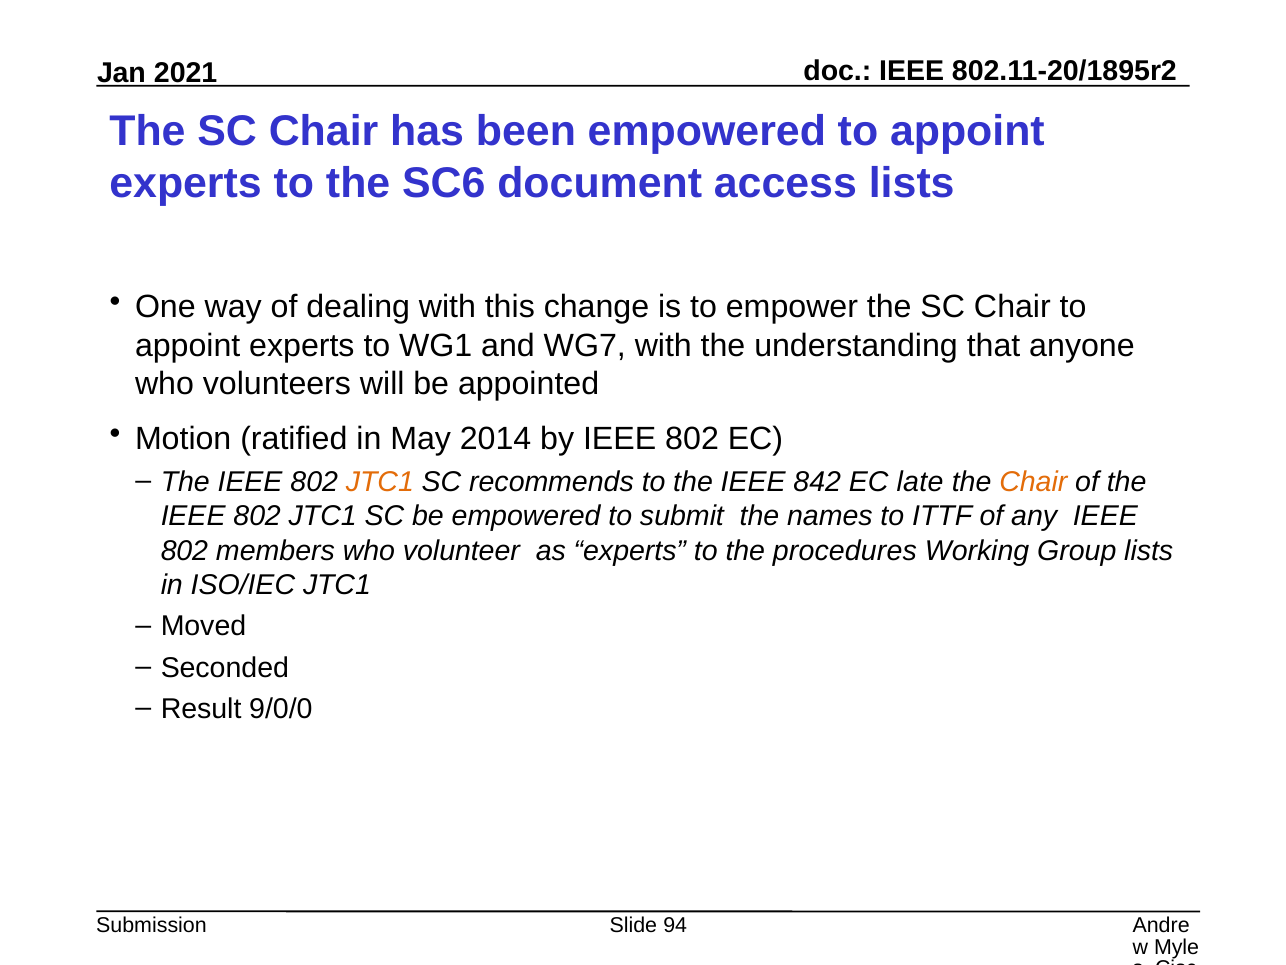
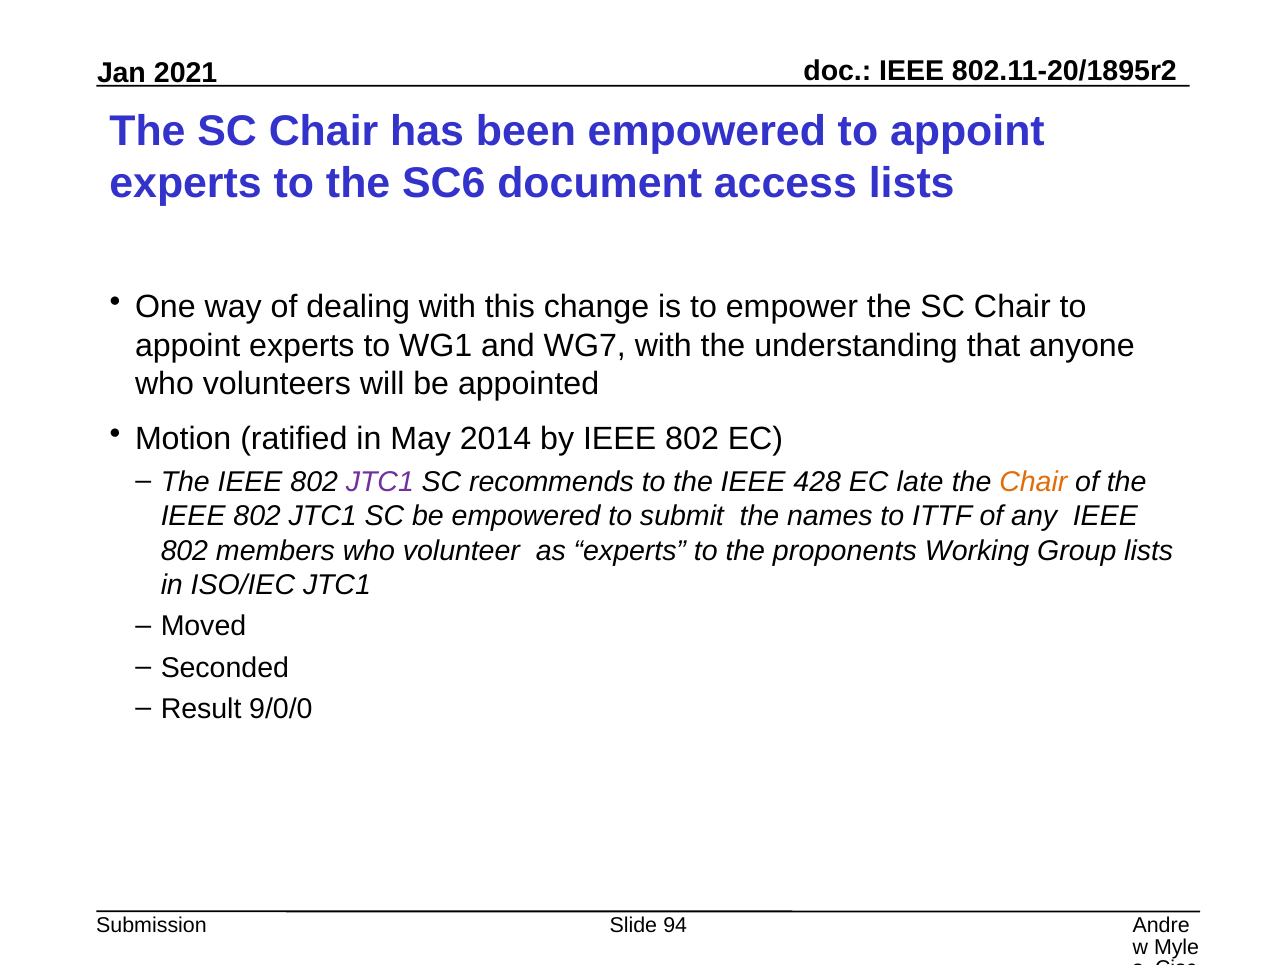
JTC1 colour: orange -> purple (380, 482)
842: 842 -> 428 (817, 482)
procedures: procedures -> proponents (845, 550)
